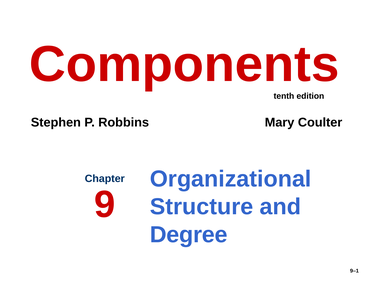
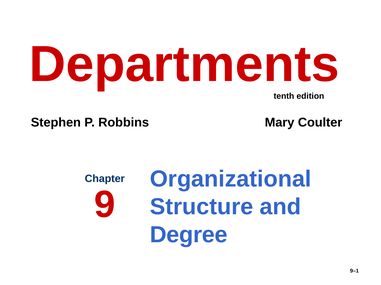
Components: Components -> Departments (184, 64)
